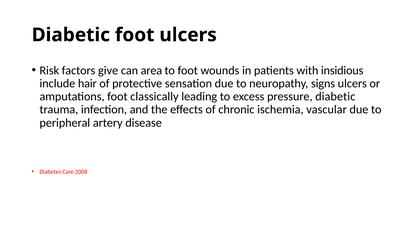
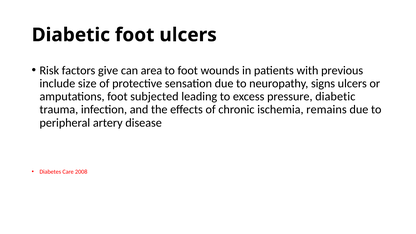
insidious: insidious -> previous (342, 70)
hair: hair -> size (87, 83)
classically: classically -> subjected (154, 97)
vascular: vascular -> remains (327, 110)
